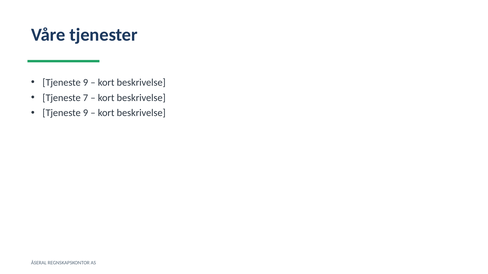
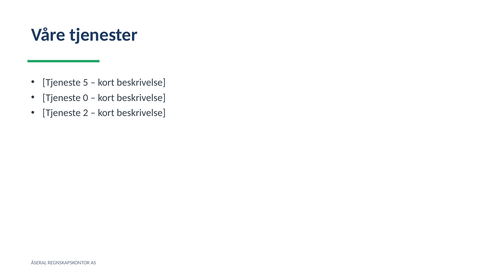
9: 9 -> 5 (86, 83)
7: 7 -> 0 (86, 98)
9: 9 -> 2 (86, 113)
